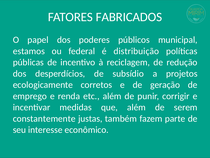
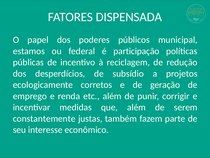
FABRICADOS: FABRICADOS -> DISPENSADA (129, 17)
distribuição: distribuição -> participação (136, 51)
